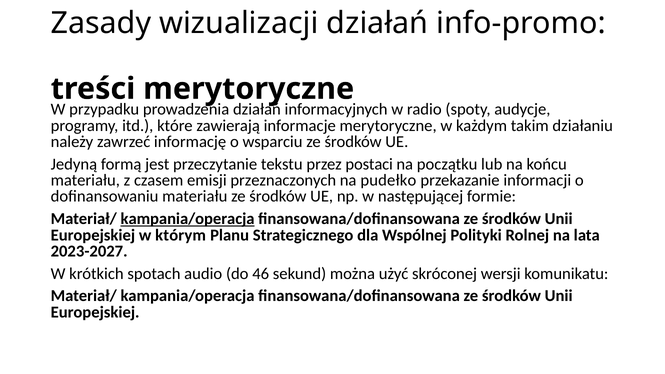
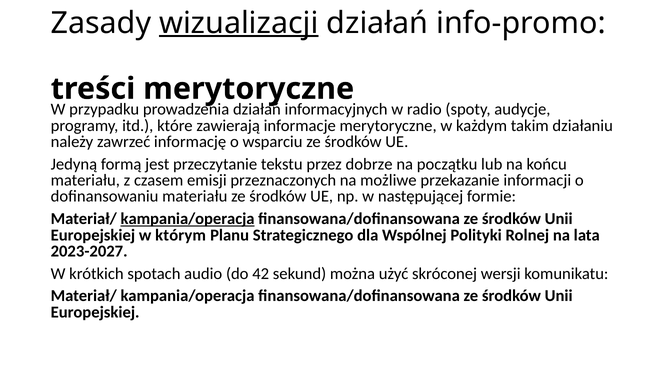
wizualizacji underline: none -> present (239, 23)
postaci: postaci -> dobrze (369, 164)
pudełko: pudełko -> możliwe (388, 180)
46: 46 -> 42 (261, 274)
